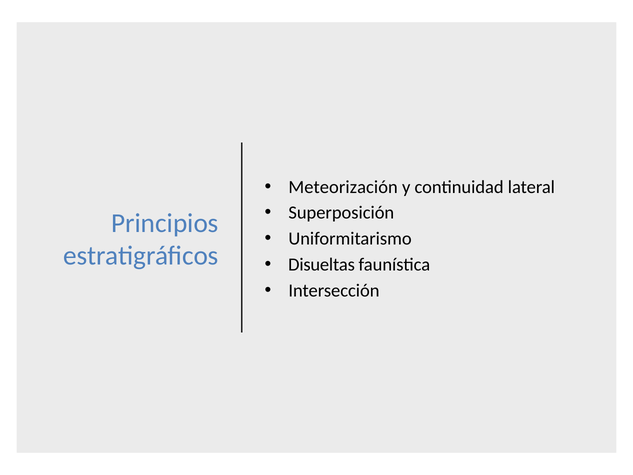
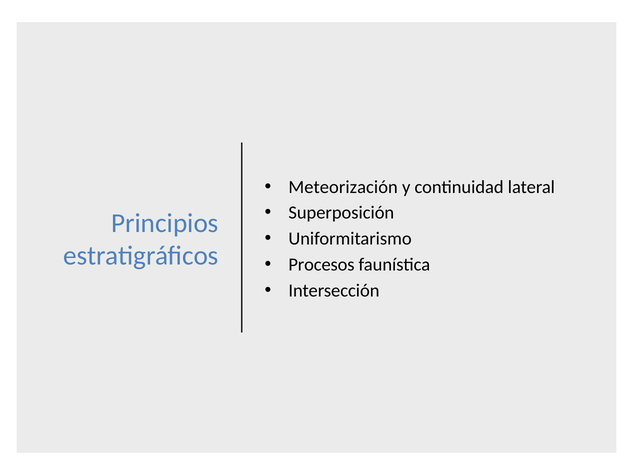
Disueltas: Disueltas -> Procesos (321, 264)
